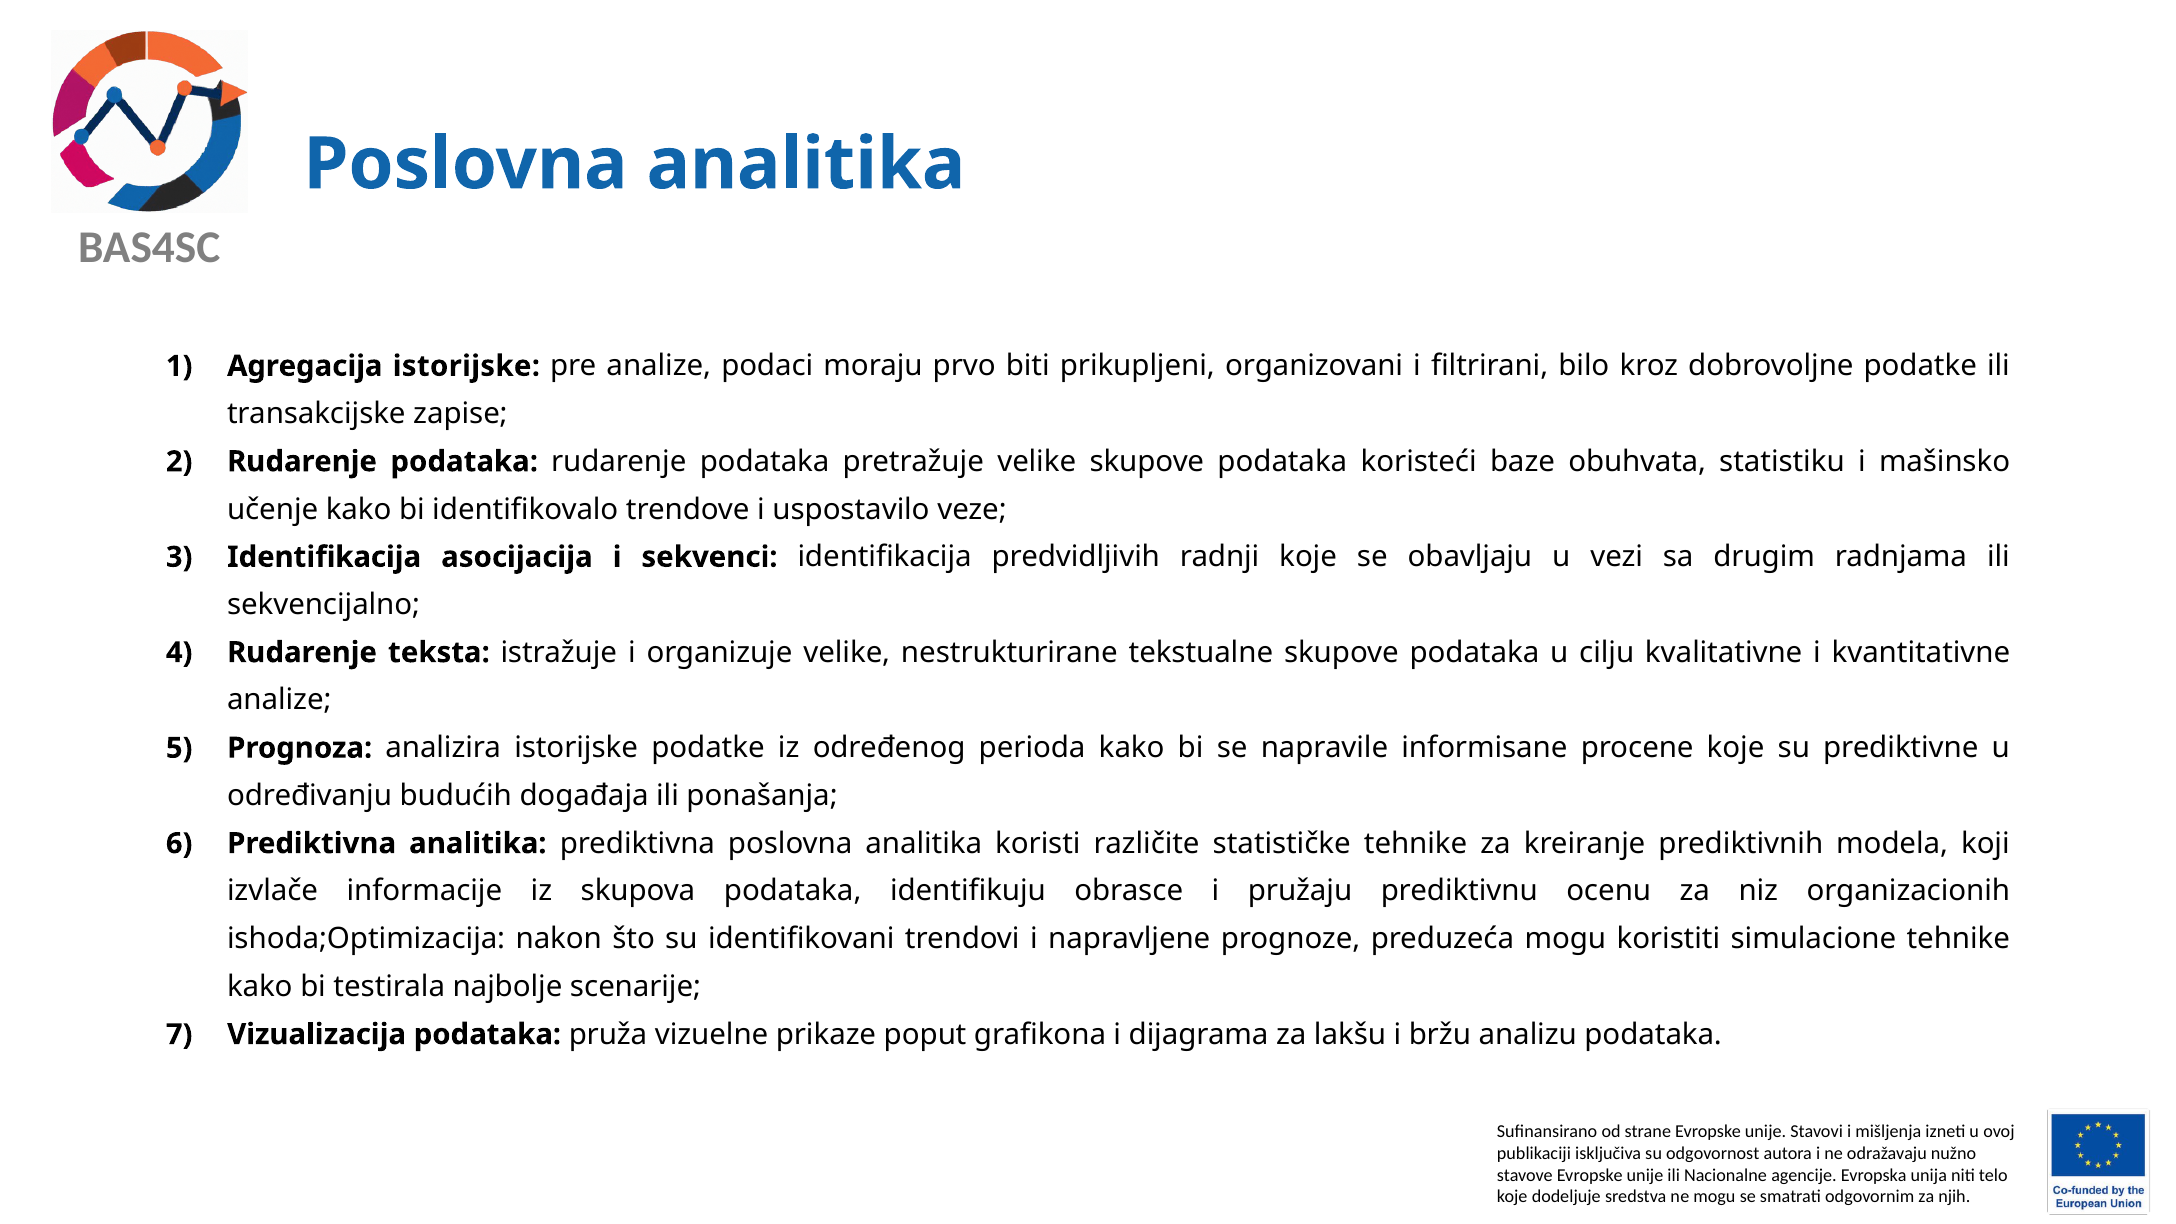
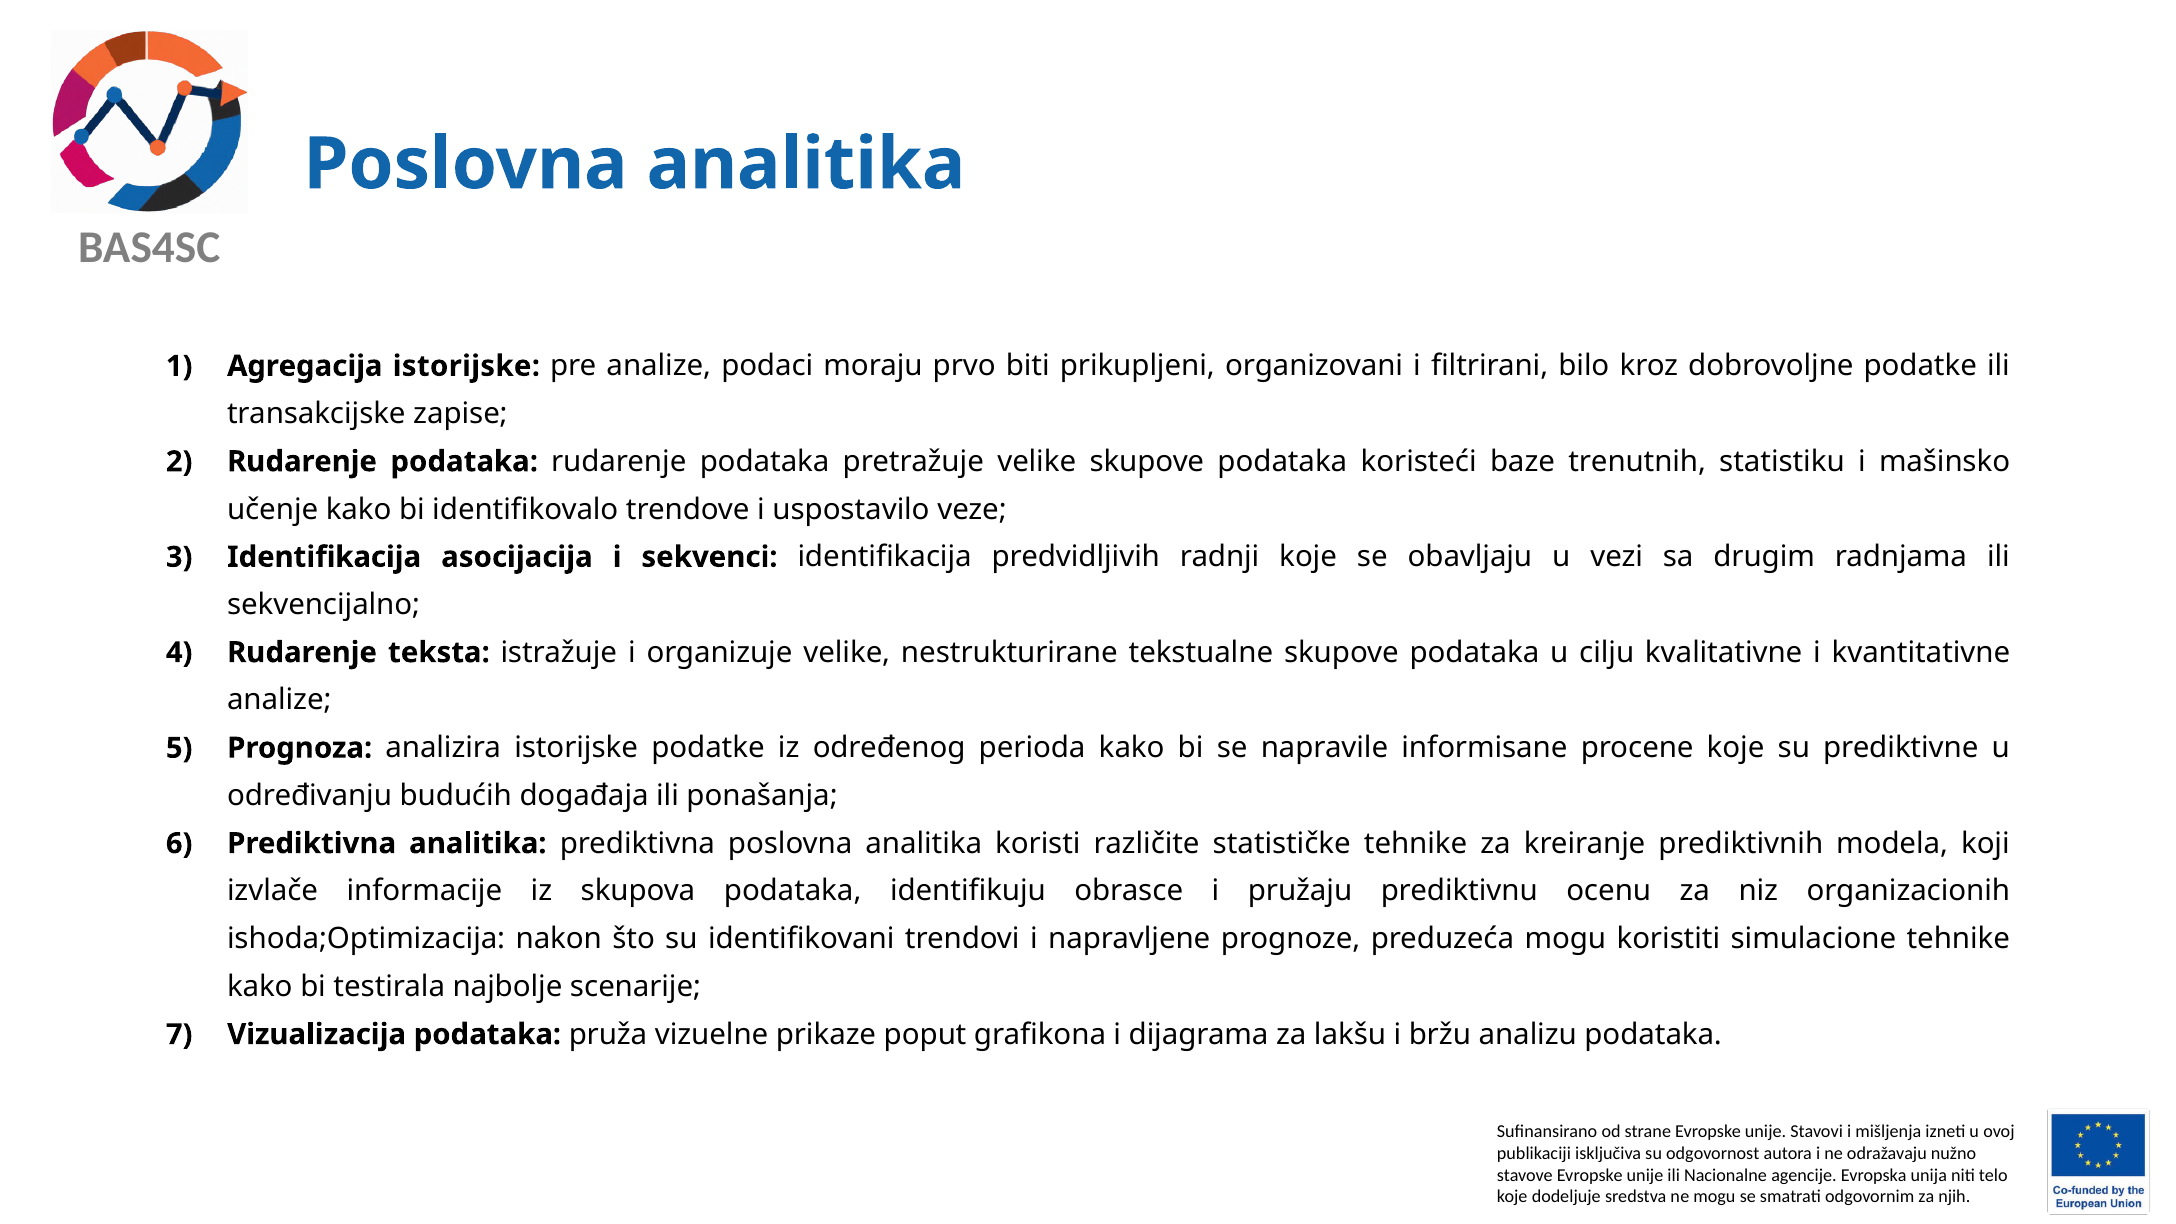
obuhvata: obuhvata -> trenutnih (1637, 462)
